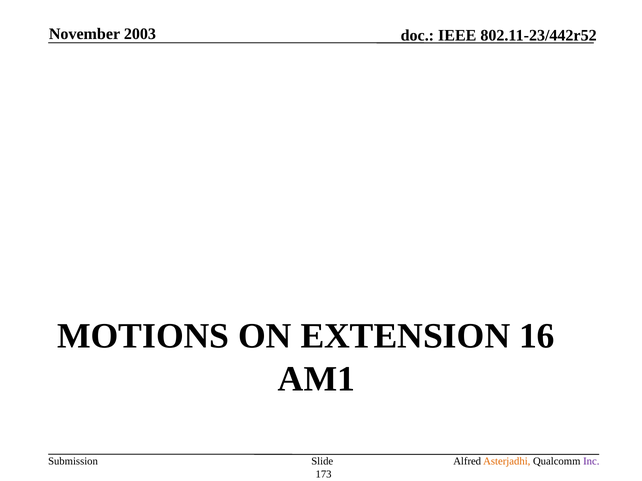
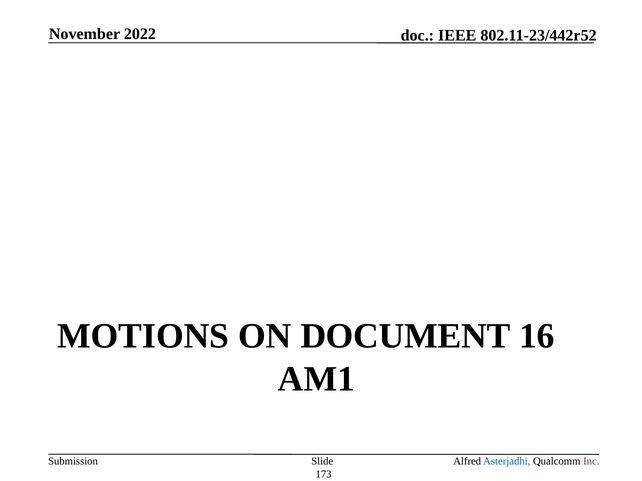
2003: 2003 -> 2022 (140, 34)
EXTENSION: EXTENSION -> DOCUMENT (406, 337)
Asterjadhi colour: orange -> blue (507, 462)
